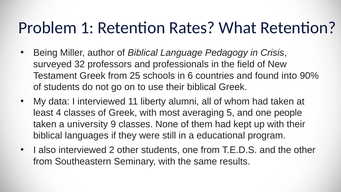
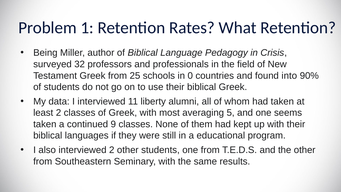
6: 6 -> 0 (190, 76)
least 4: 4 -> 2 (59, 113)
people: people -> seems (288, 113)
university: university -> continued (88, 124)
